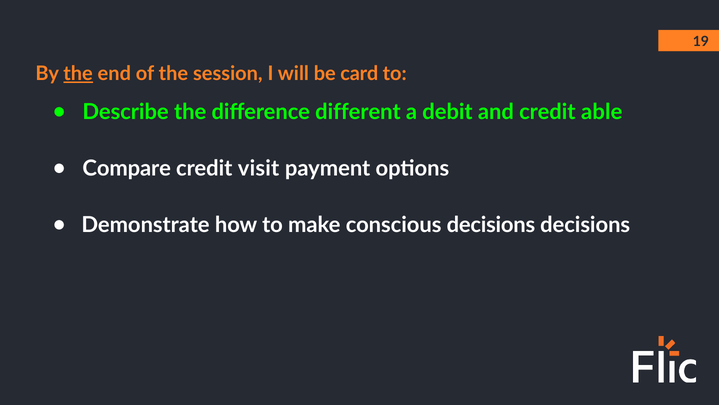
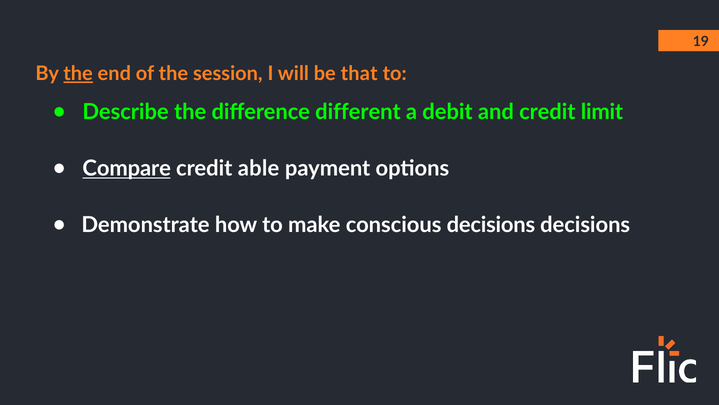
card: card -> that (359, 74)
able: able -> limit (602, 112)
Compare underline: none -> present (127, 168)
visit: visit -> able (259, 168)
